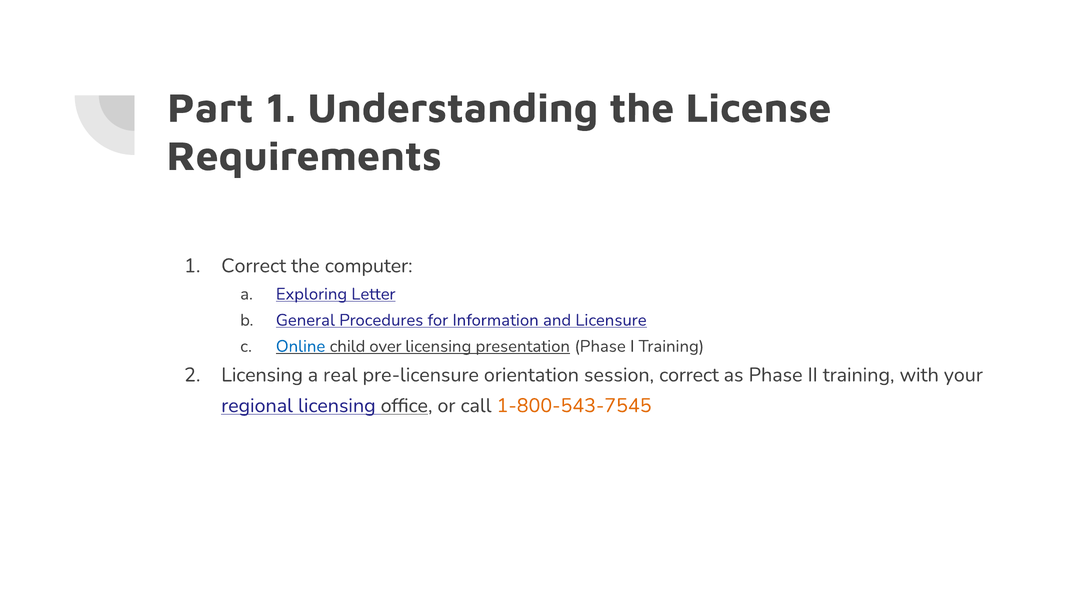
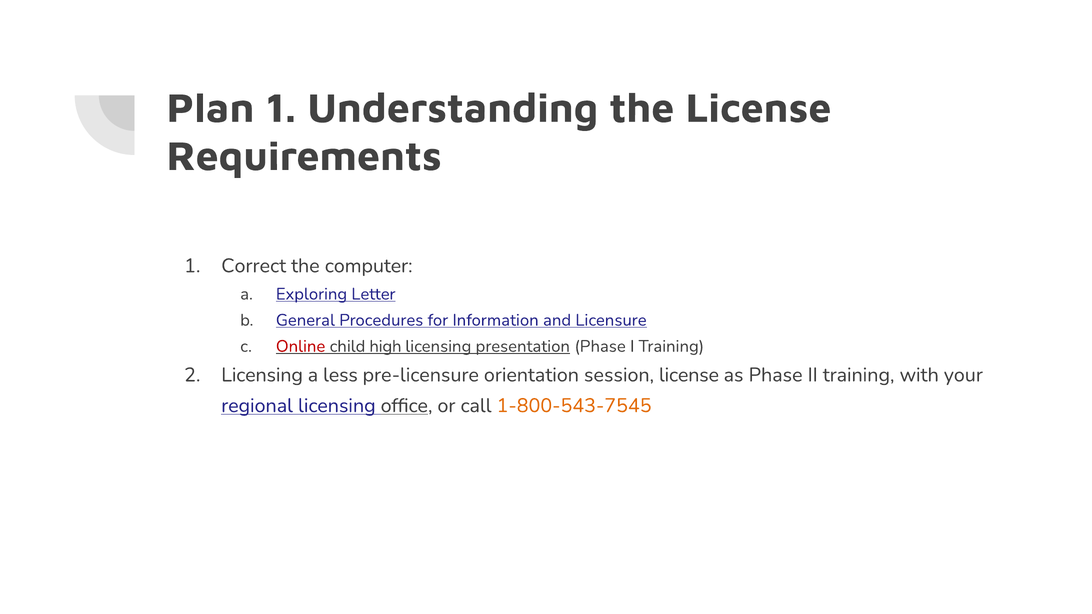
Part: Part -> Plan (211, 108)
Online colour: blue -> red (301, 346)
over: over -> high (385, 346)
real: real -> less (340, 375)
session correct: correct -> license (689, 375)
